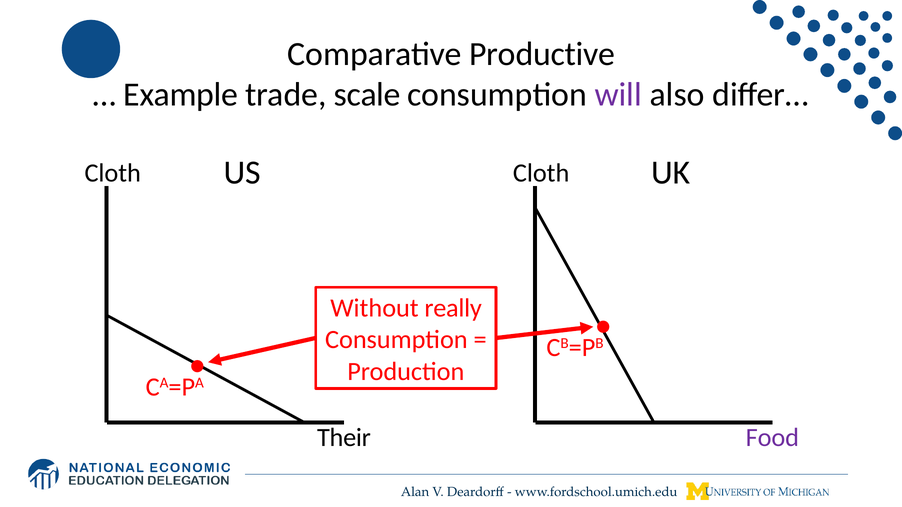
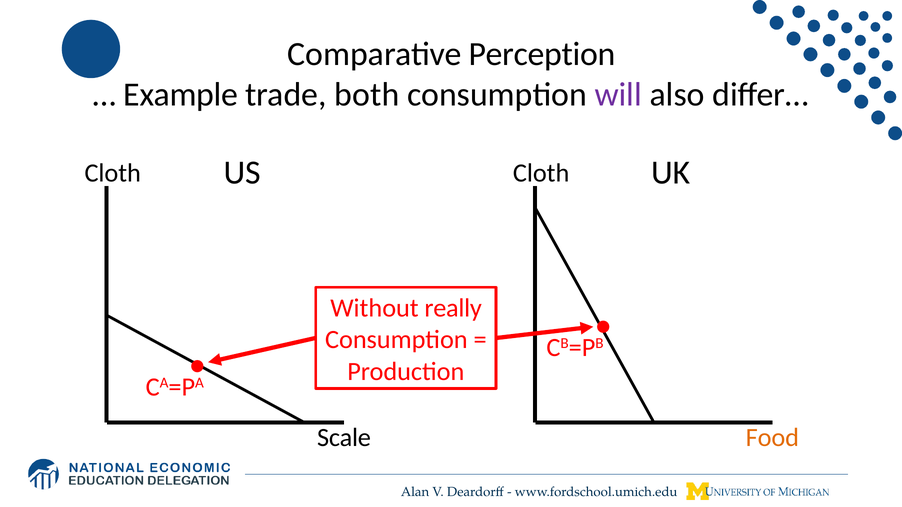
Productive: Productive -> Perception (542, 54)
scale: scale -> both (367, 95)
Their: Their -> Scale (344, 438)
Food colour: purple -> orange (772, 438)
